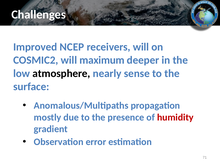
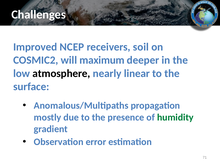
receivers will: will -> soil (141, 47)
sense: sense -> linear (137, 73)
humidity colour: red -> green (175, 117)
